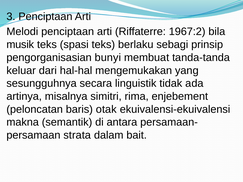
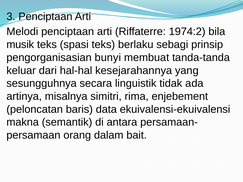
1967:2: 1967:2 -> 1974:2 (187, 32)
mengemukakan: mengemukakan -> kesejarahannya (134, 71)
otak: otak -> data (106, 109)
strata: strata -> orang (77, 135)
